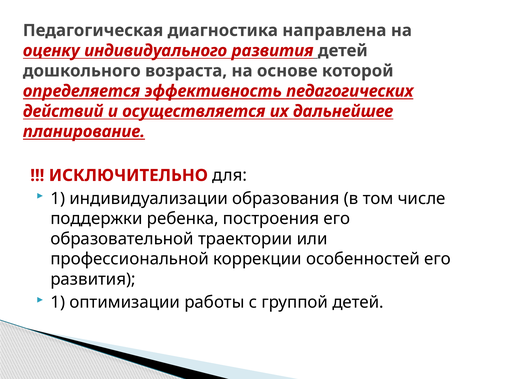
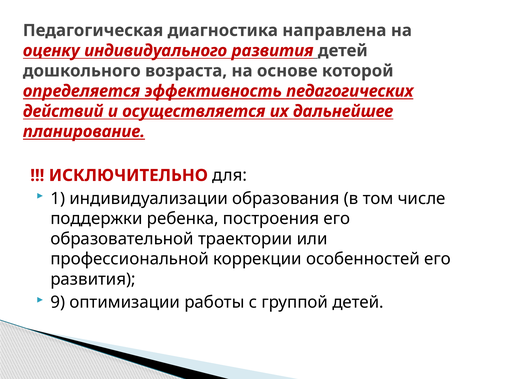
1: 1 -> 9 (58, 302)
